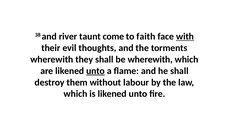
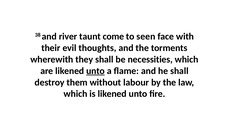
faith: faith -> seen (146, 36)
with underline: present -> none (185, 36)
be wherewith: wherewith -> necessities (150, 59)
